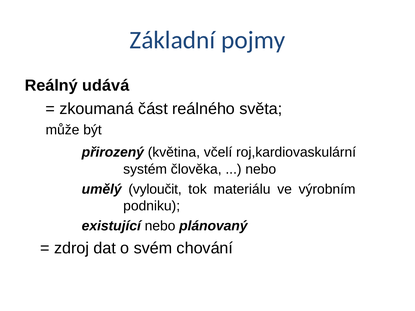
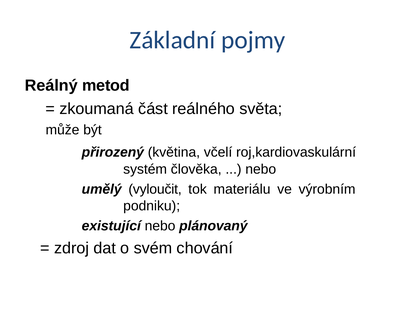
udává: udává -> metod (106, 85)
